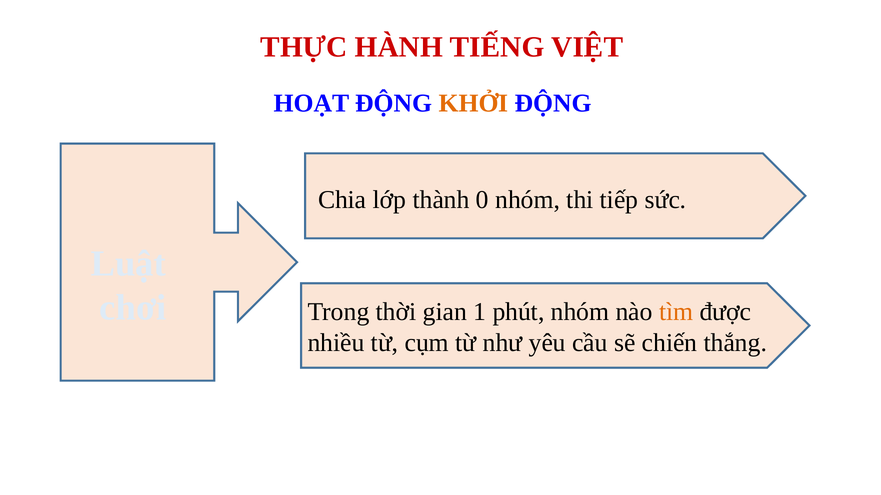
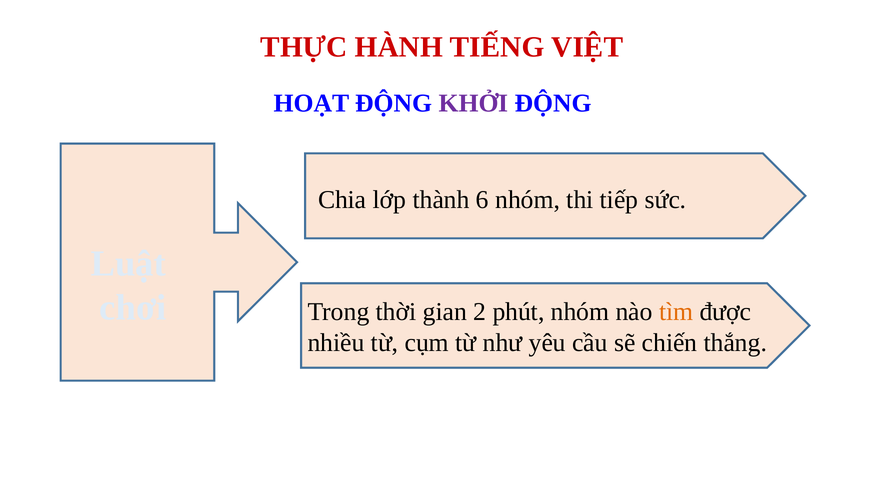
KHỞI colour: orange -> purple (474, 104)
0: 0 -> 6 (482, 200)
1: 1 -> 2 (480, 312)
